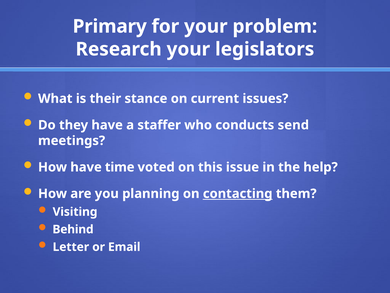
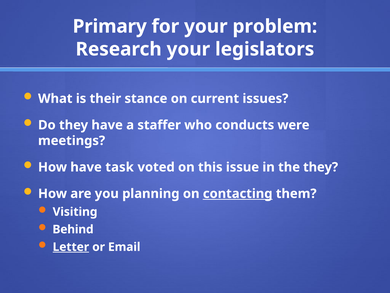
send: send -> were (293, 125)
time: time -> task (120, 167)
the help: help -> they (321, 167)
Letter underline: none -> present (71, 247)
